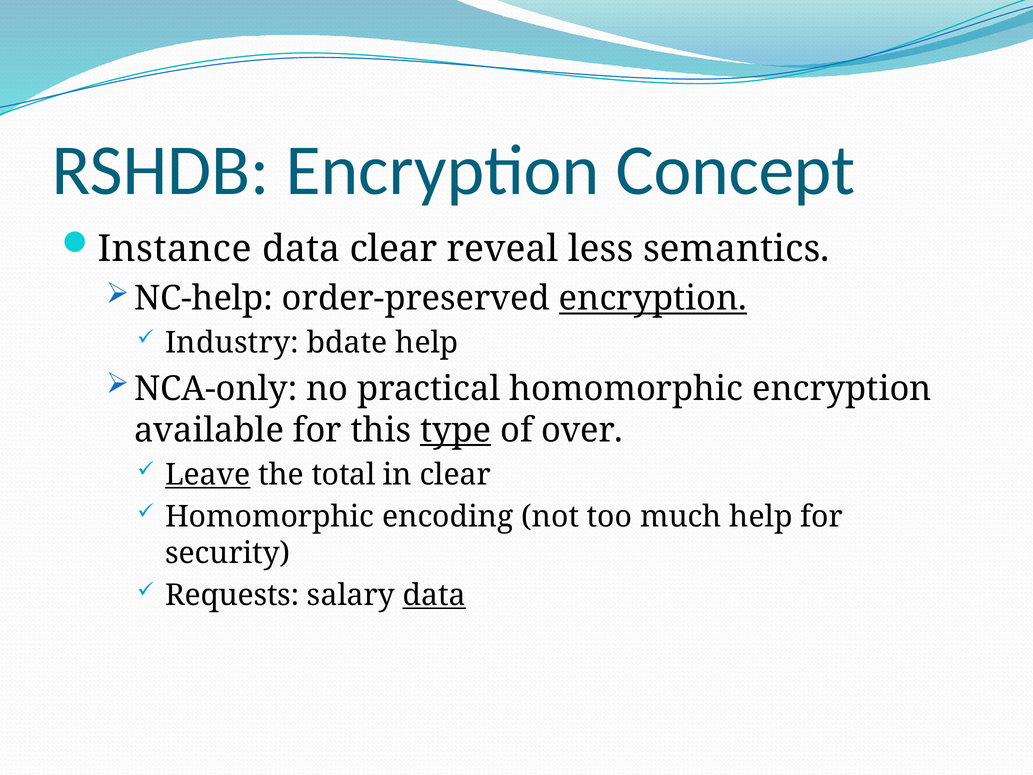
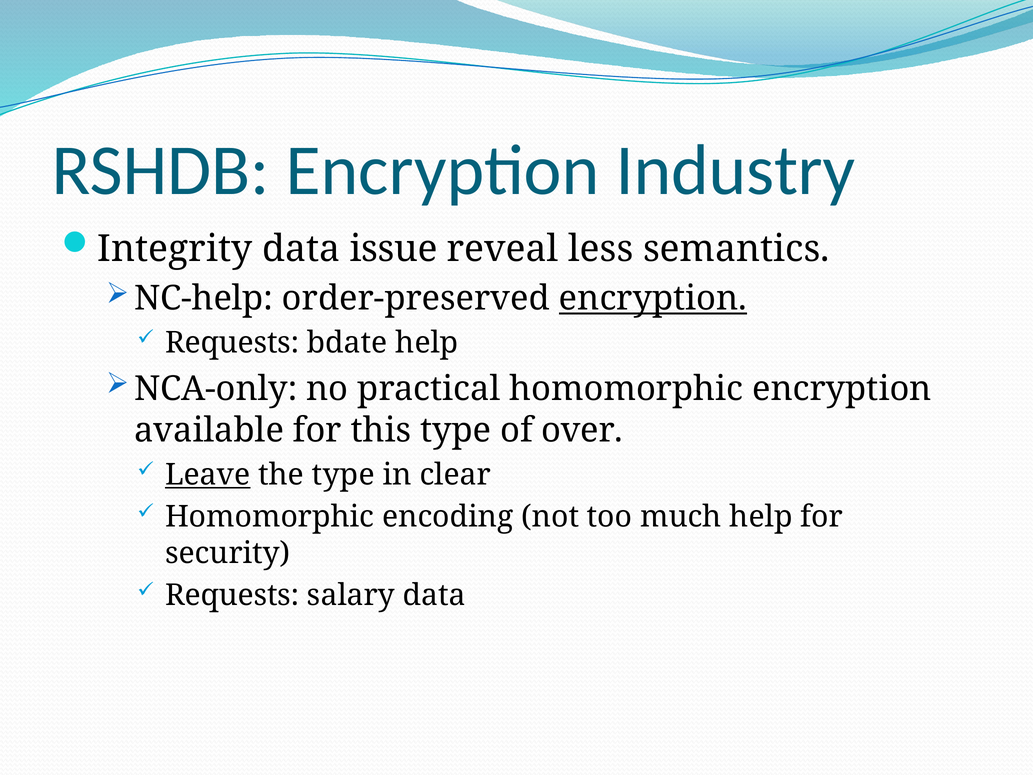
Concept: Concept -> Industry (735, 171)
Instance: Instance -> Integrity (175, 249)
data clear: clear -> issue (394, 249)
Industry: Industry -> Requests (232, 343)
type underline: present -> none (456, 430)
the total: total -> type (343, 475)
data underline: present -> none (434, 595)
